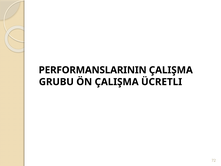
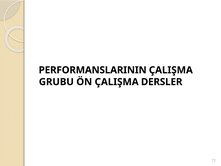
ÜCRETLI: ÜCRETLI -> DERSLER (162, 82)
